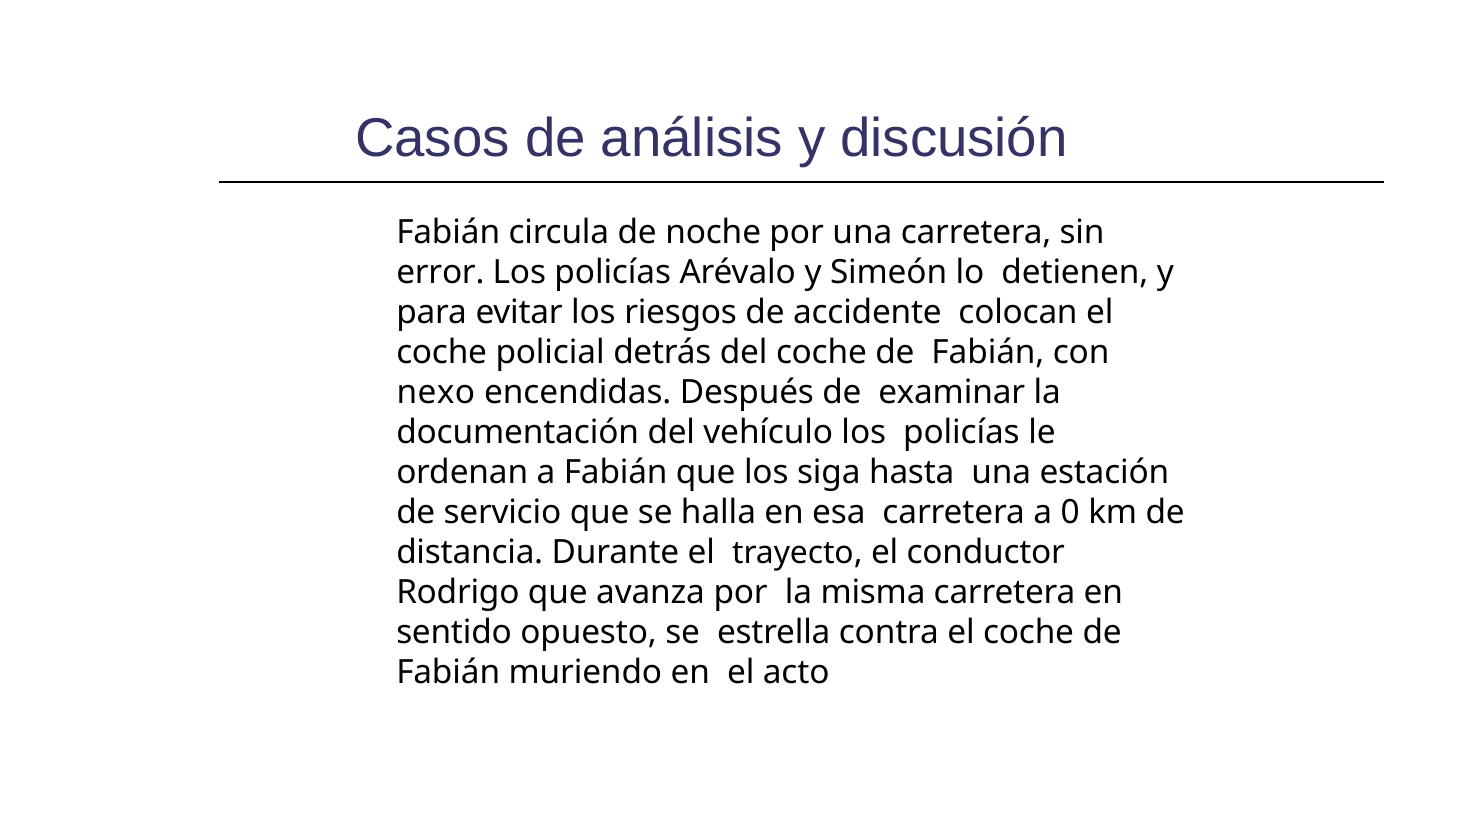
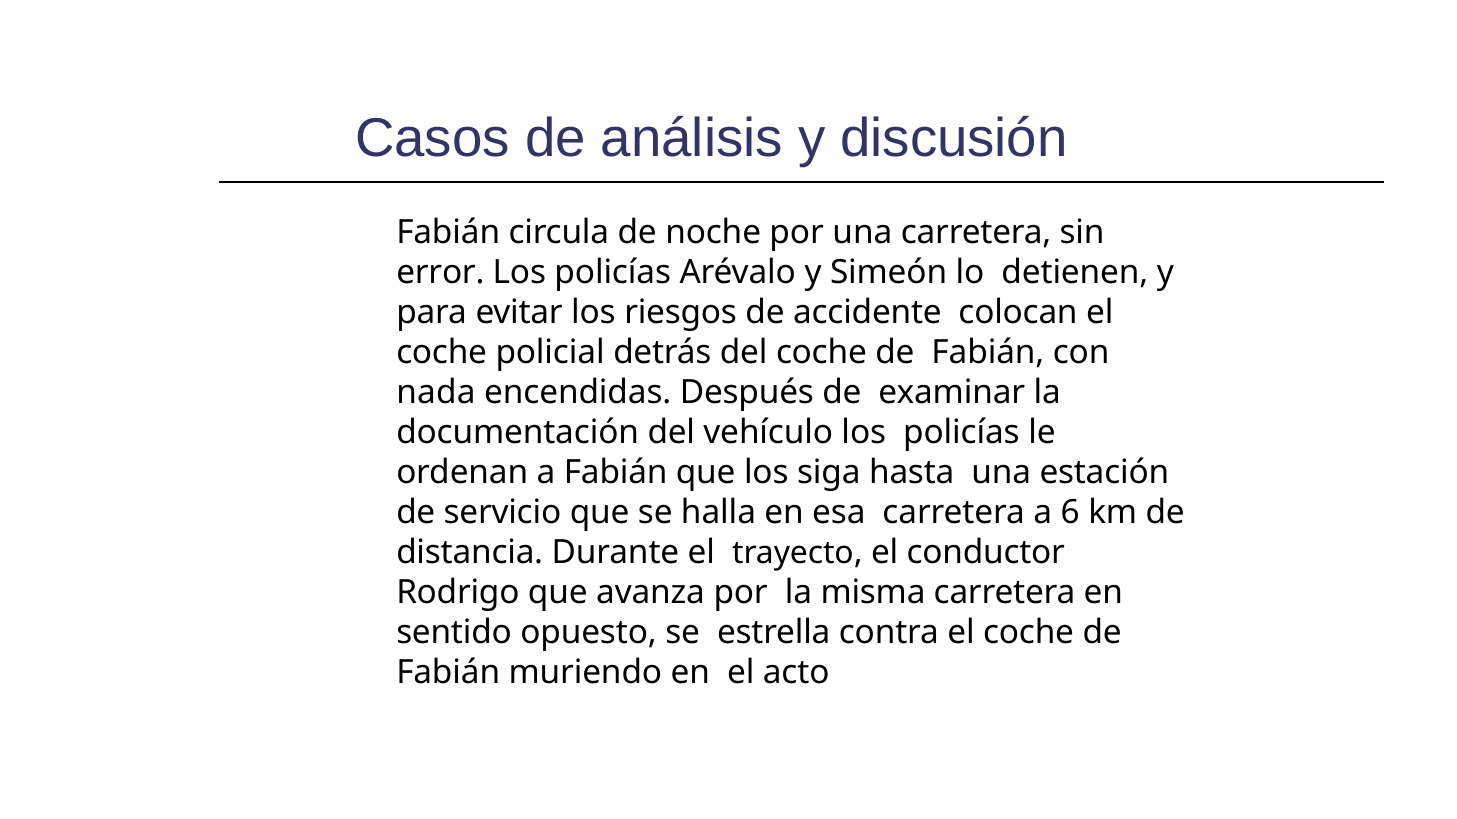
nexo: nexo -> nada (436, 393)
0: 0 -> 6 (1070, 513)
